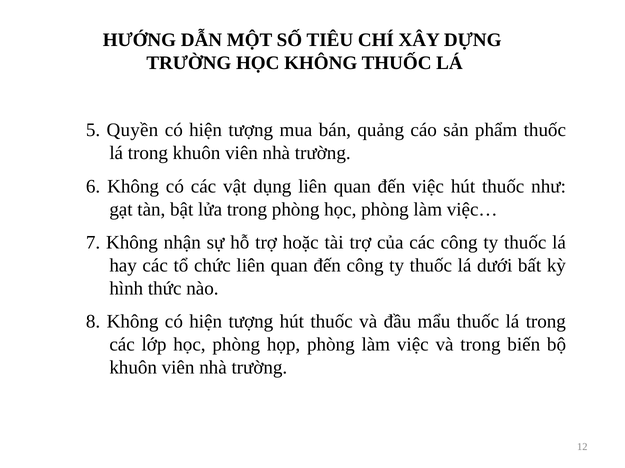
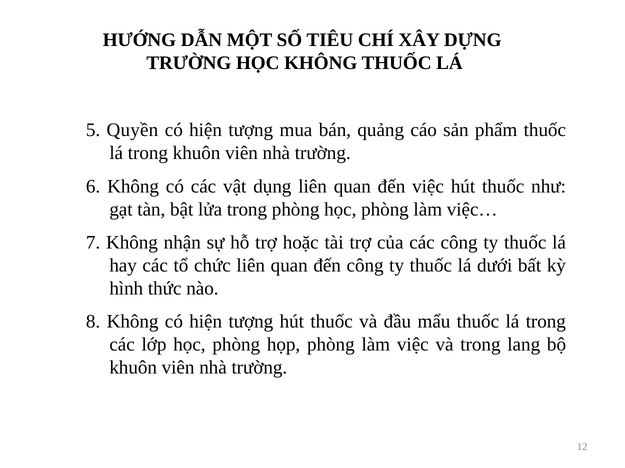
biến: biến -> lang (524, 345)
